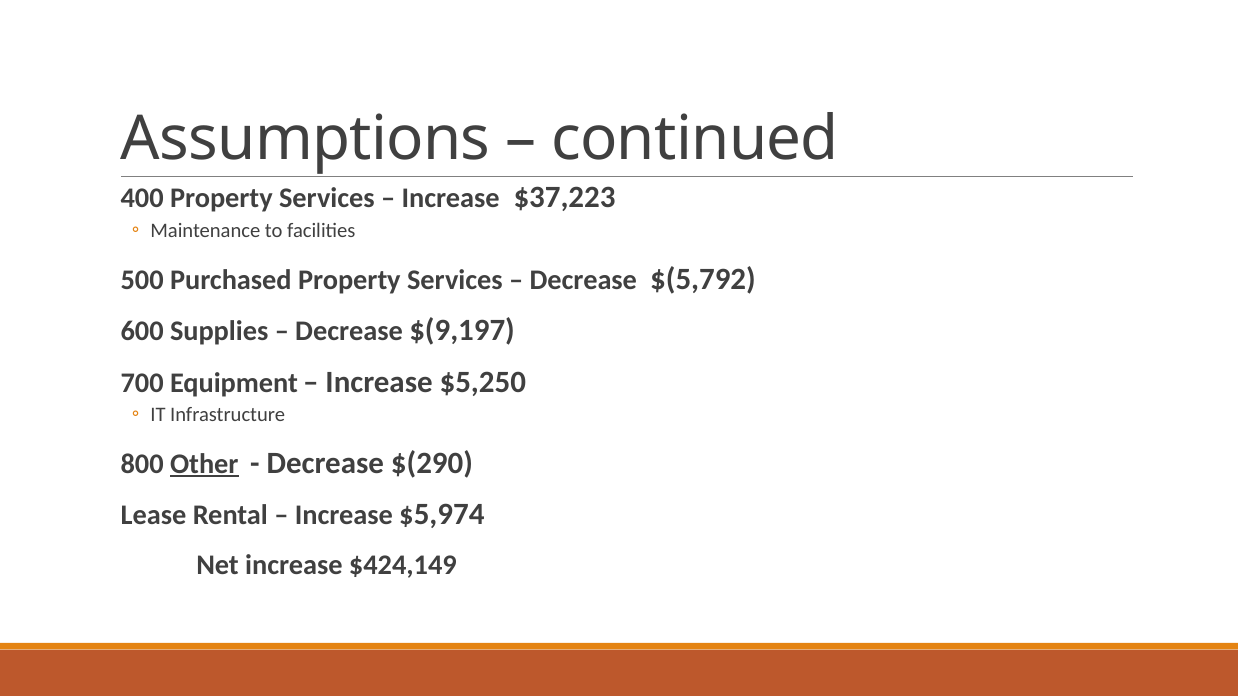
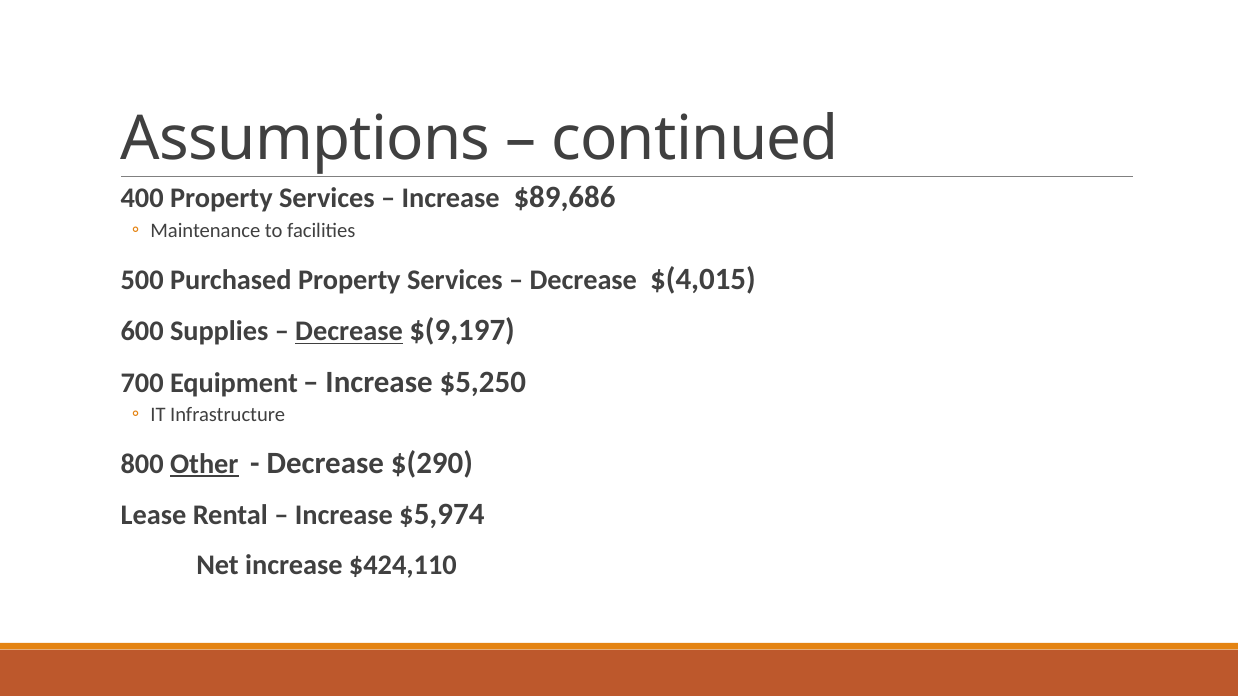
$37,223: $37,223 -> $89,686 (564, 198)
$(5,792: $(5,792 -> $(4,015 (703, 279)
Decrease underline: none -> present (349, 331)
$424,149: $424,149 -> $424,110 (403, 565)
